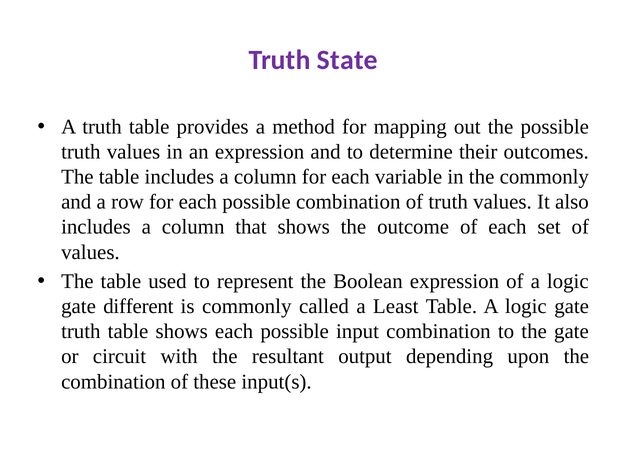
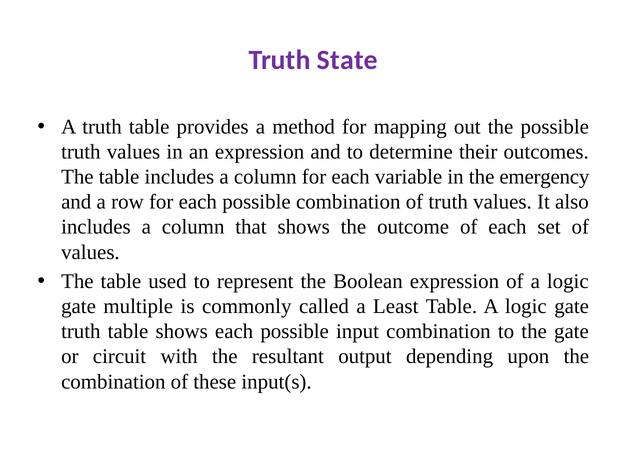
the commonly: commonly -> emergency (544, 177)
different: different -> multiple (138, 307)
